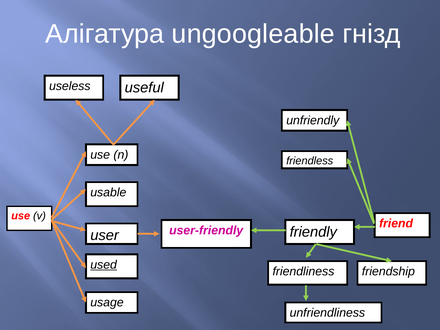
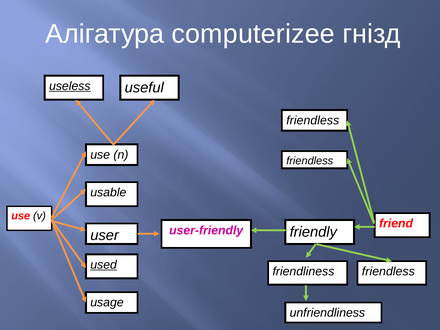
ungoogleable: ungoogleable -> computerizee (253, 34)
useless underline: none -> present (70, 86)
unfriendly: unfriendly -> friendless (313, 120)
friendship: friendship -> friendless (388, 272)
